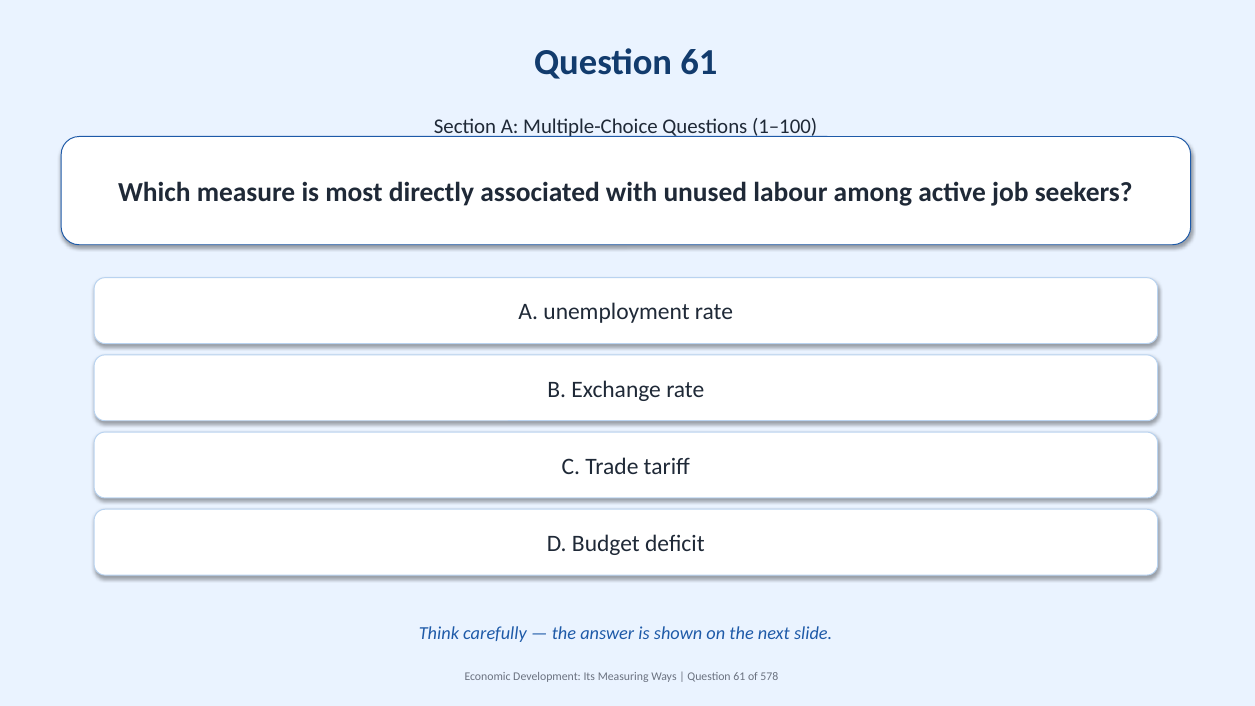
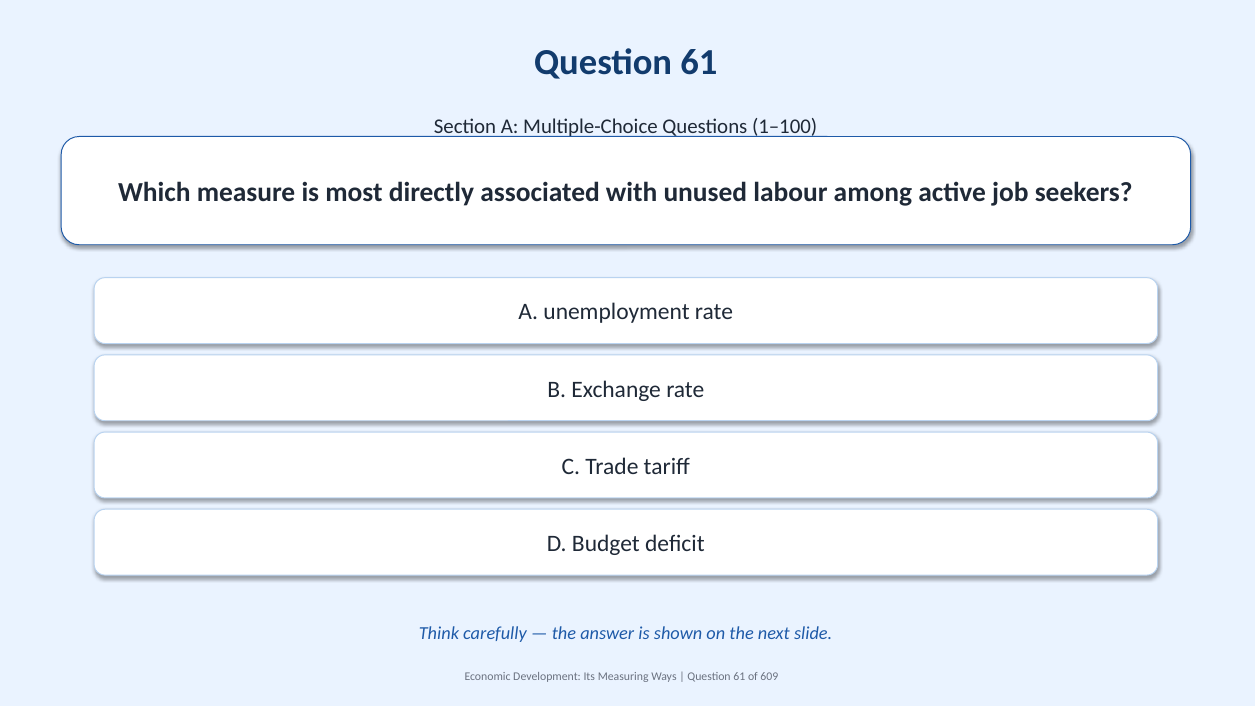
578: 578 -> 609 (769, 676)
